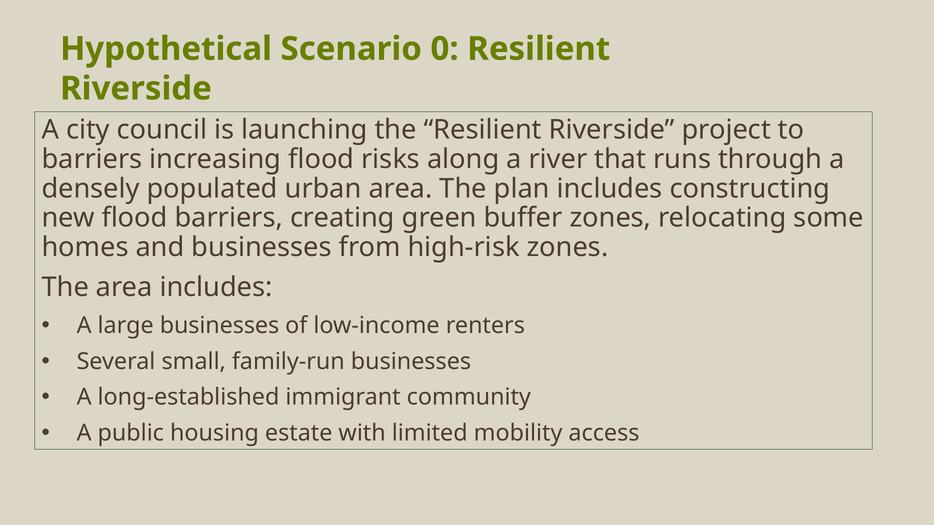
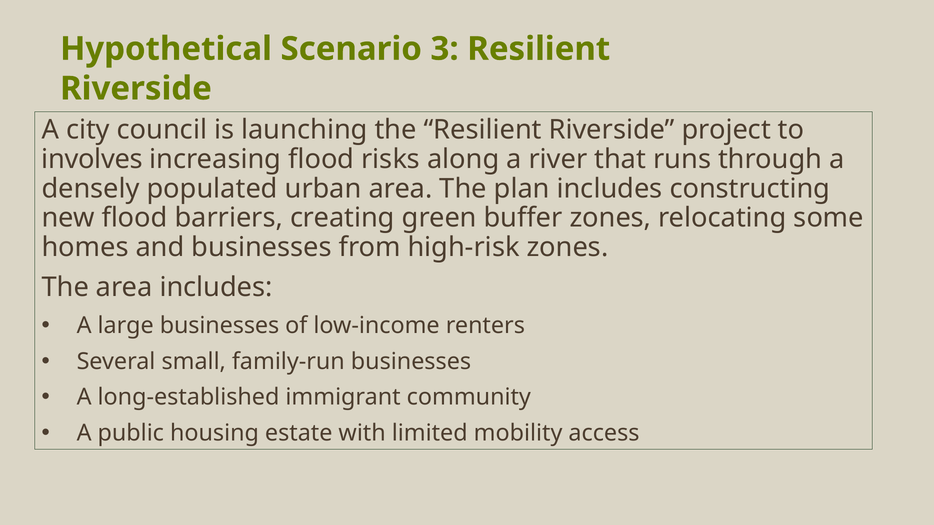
0: 0 -> 3 (445, 49)
barriers: barriers -> involves (92, 159)
